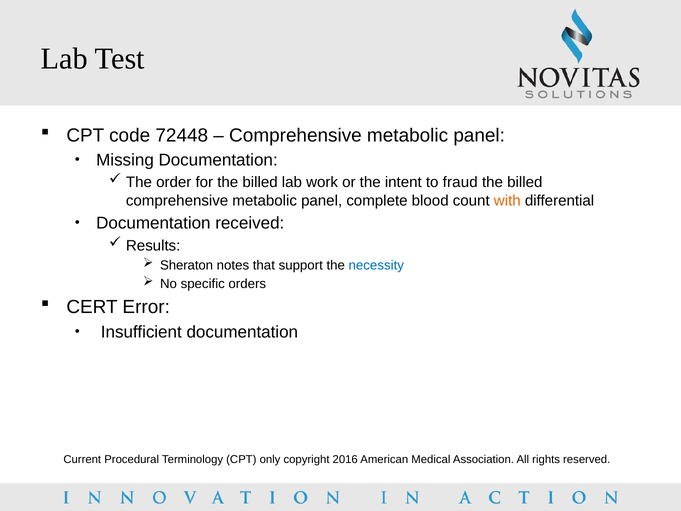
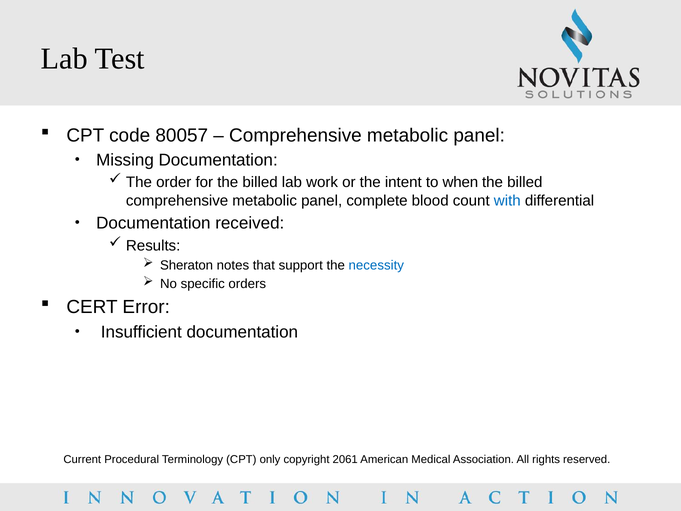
72448: 72448 -> 80057 (182, 135)
fraud: fraud -> when (460, 182)
with colour: orange -> blue (507, 200)
2016: 2016 -> 2061 (345, 459)
